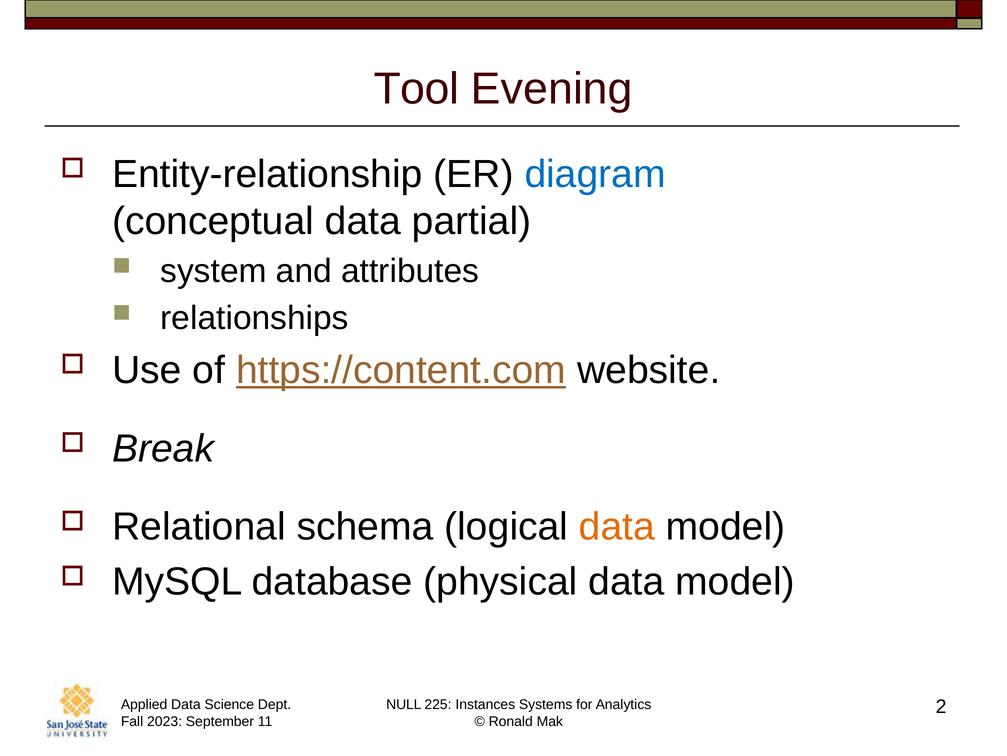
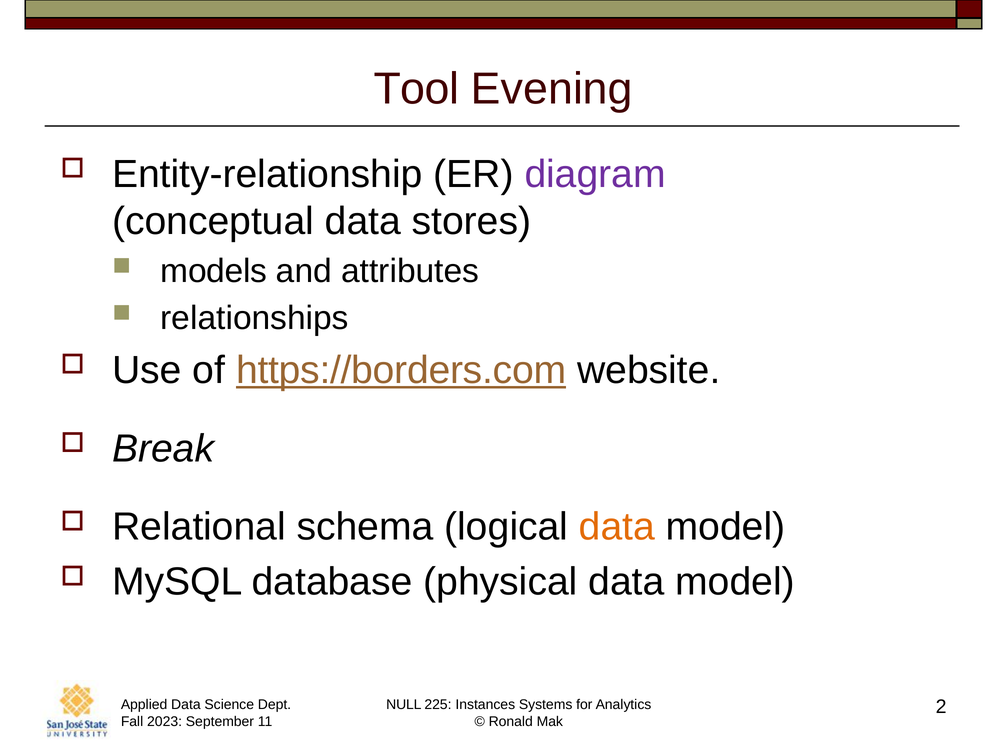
diagram colour: blue -> purple (595, 174)
partial: partial -> stores (472, 221)
system: system -> models (214, 271)
https://content.com: https://content.com -> https://borders.com (401, 370)
